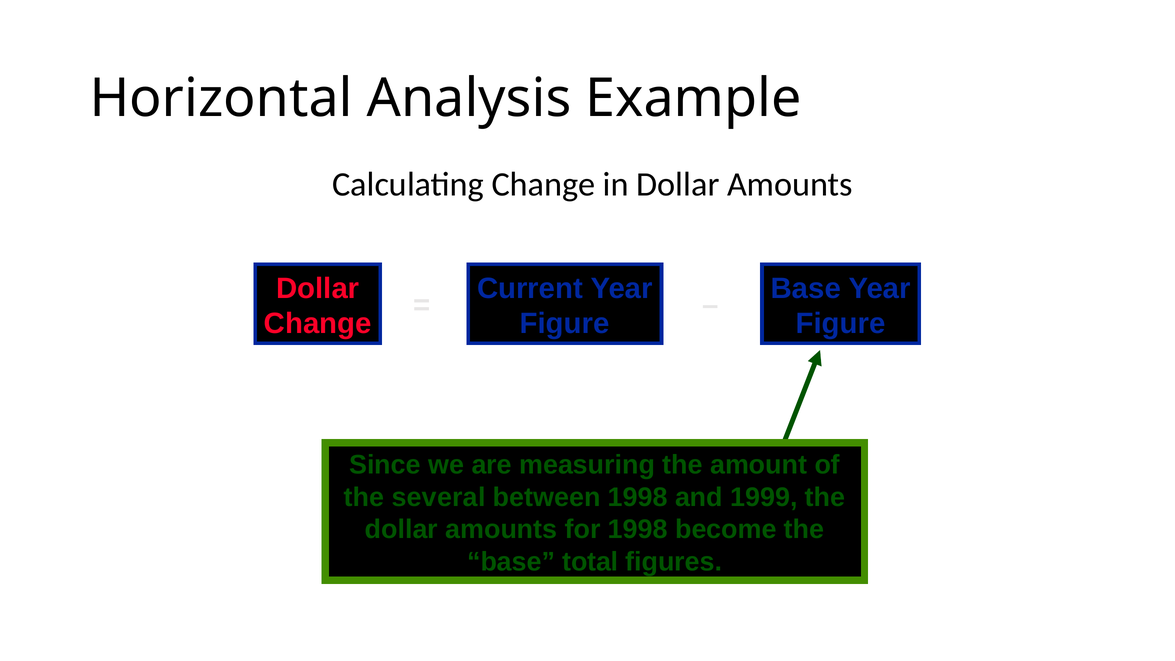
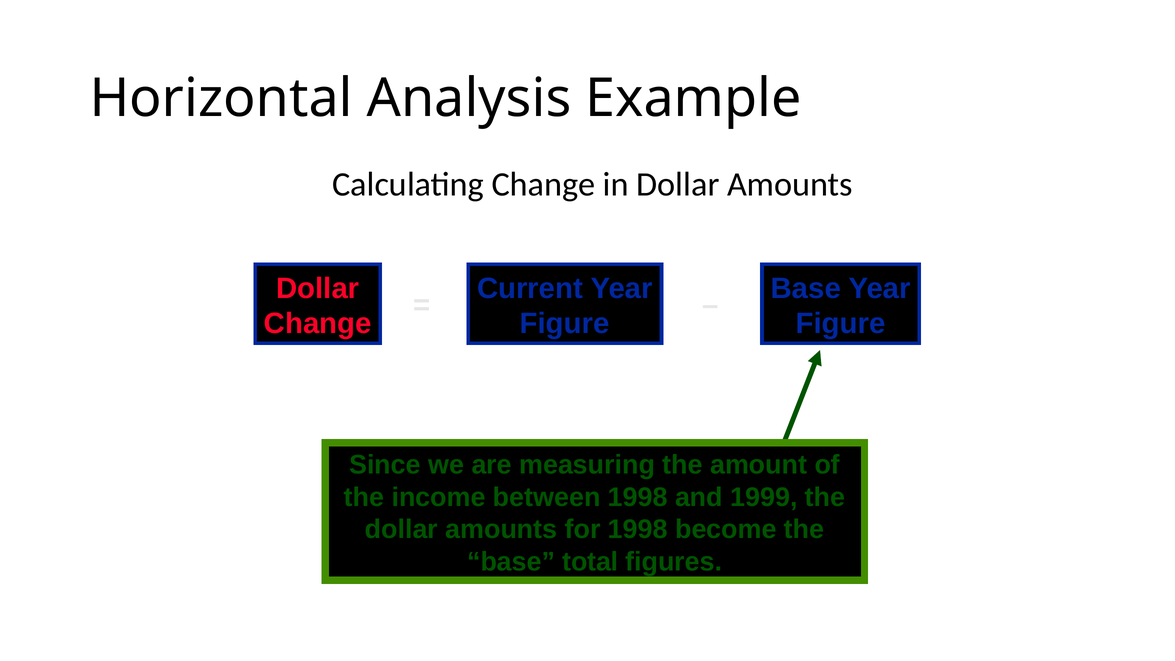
several: several -> income (439, 497)
